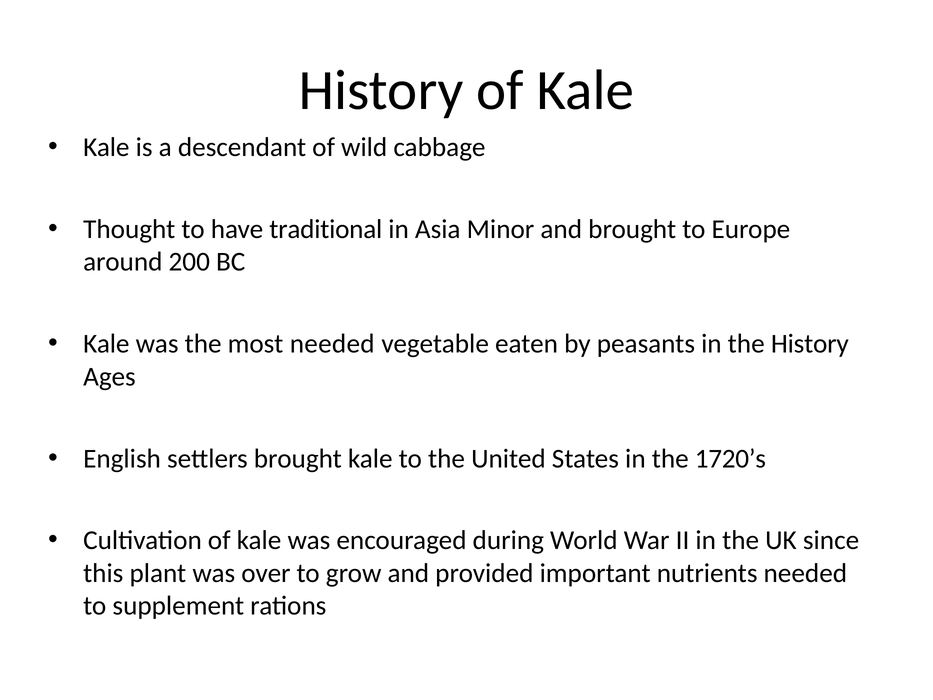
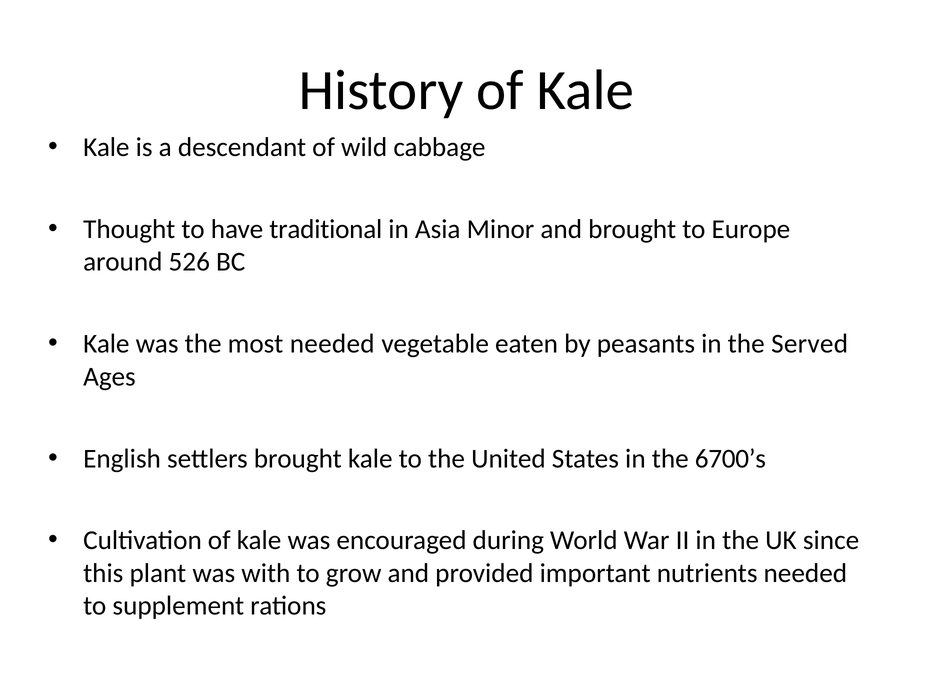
200: 200 -> 526 (189, 262)
the History: History -> Served (810, 344)
1720’s: 1720’s -> 6700’s (730, 458)
over: over -> with (266, 573)
